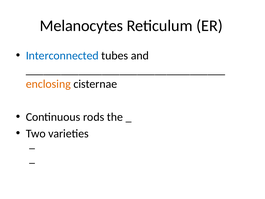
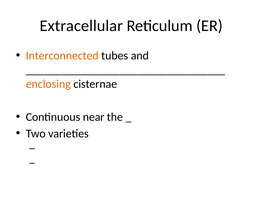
Melanocytes: Melanocytes -> Extracellular (81, 26)
Interconnected colour: blue -> orange (62, 56)
rods: rods -> near (94, 117)
